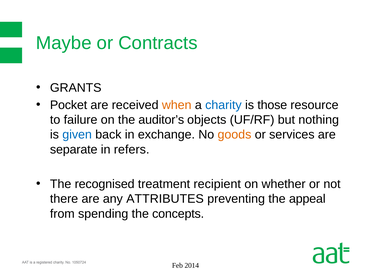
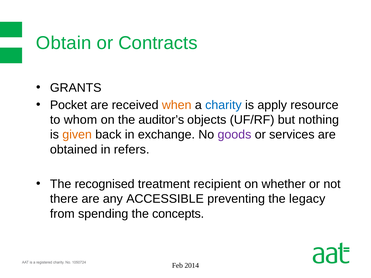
Maybe: Maybe -> Obtain (64, 43)
those: those -> apply (272, 105)
failure: failure -> whom (80, 120)
given colour: blue -> orange (77, 135)
goods colour: orange -> purple (234, 135)
separate: separate -> obtained (74, 150)
ATTRIBUTES: ATTRIBUTES -> ACCESSIBLE (165, 199)
appeal: appeal -> legacy (307, 199)
